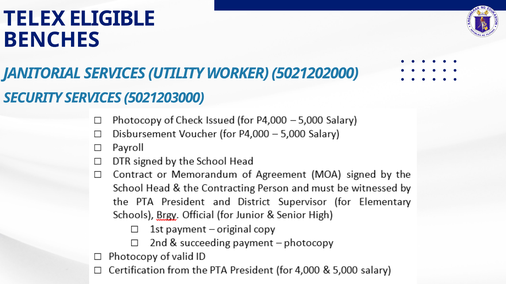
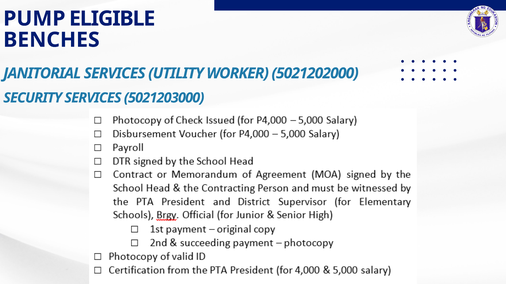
TELEX: TELEX -> PUMP (34, 19)
